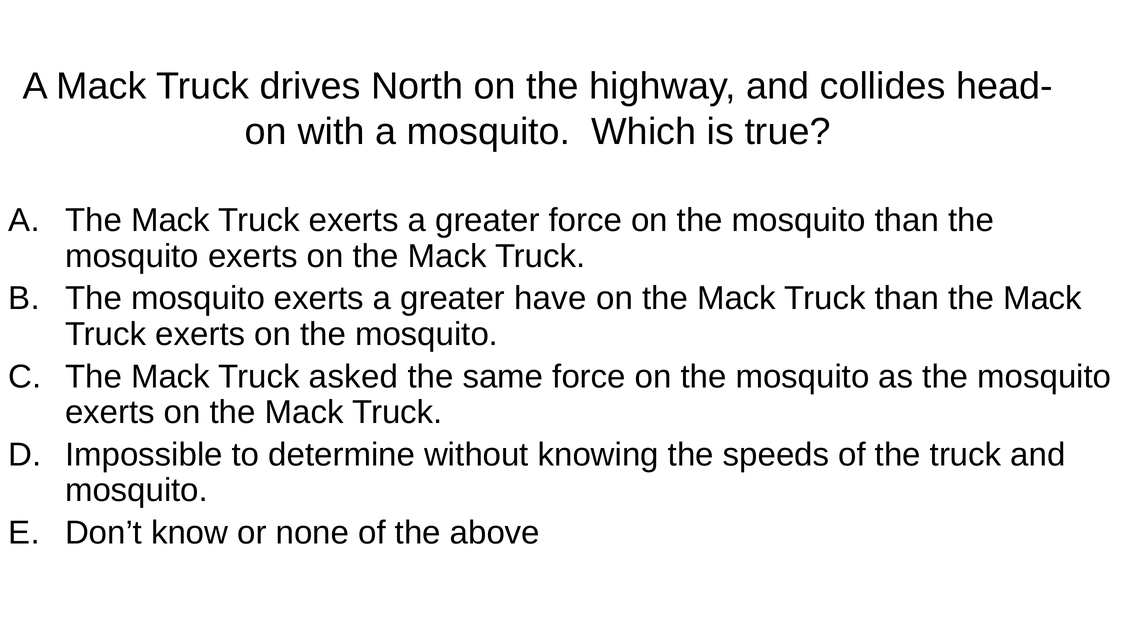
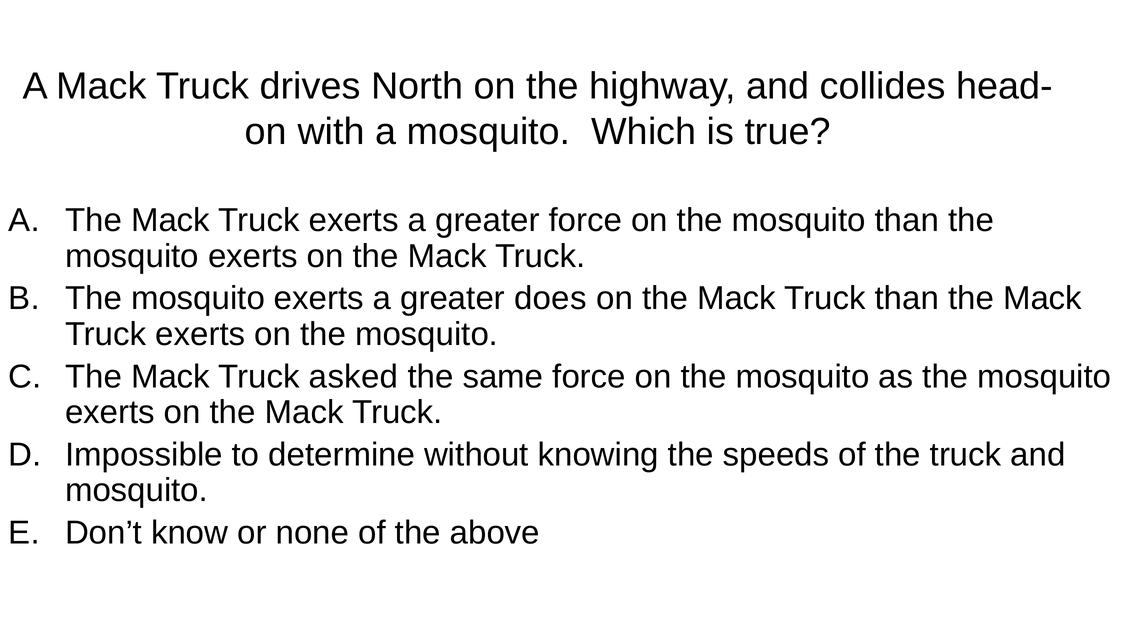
have: have -> does (550, 298)
